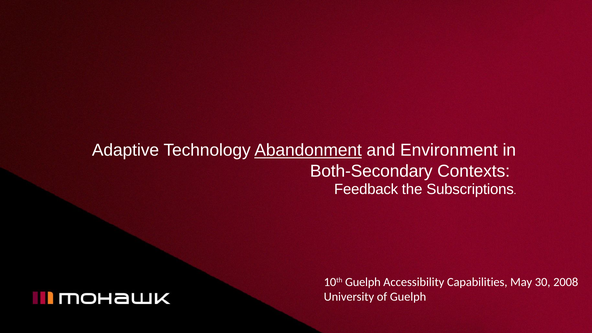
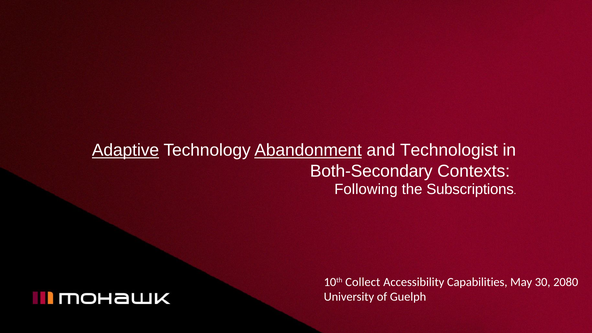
Adaptive underline: none -> present (126, 150)
Environment: Environment -> Technologist (449, 150)
Feedback: Feedback -> Following (366, 189)
10th Guelph: Guelph -> Collect (363, 282)
2008: 2008 -> 2080 (566, 282)
